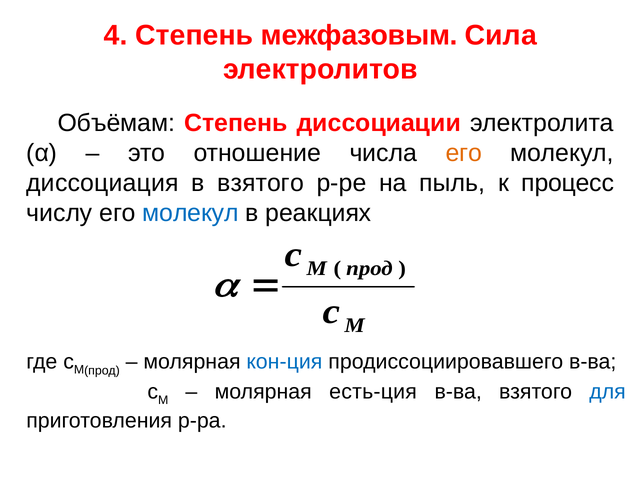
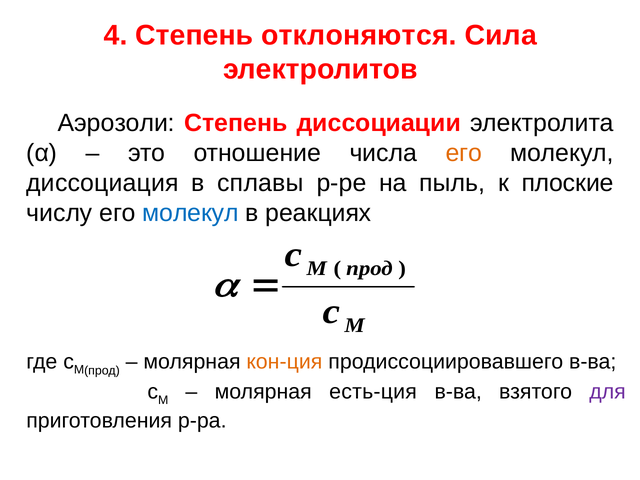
межфазовым: межфазовым -> отклоняются (359, 35)
Объёмам: Объёмам -> Аэрозоли (116, 123)
в взятого: взятого -> сплавы (261, 183)
процесс: процесс -> плоские (568, 183)
кон-ция colour: blue -> orange (284, 361)
для colour: blue -> purple (608, 392)
